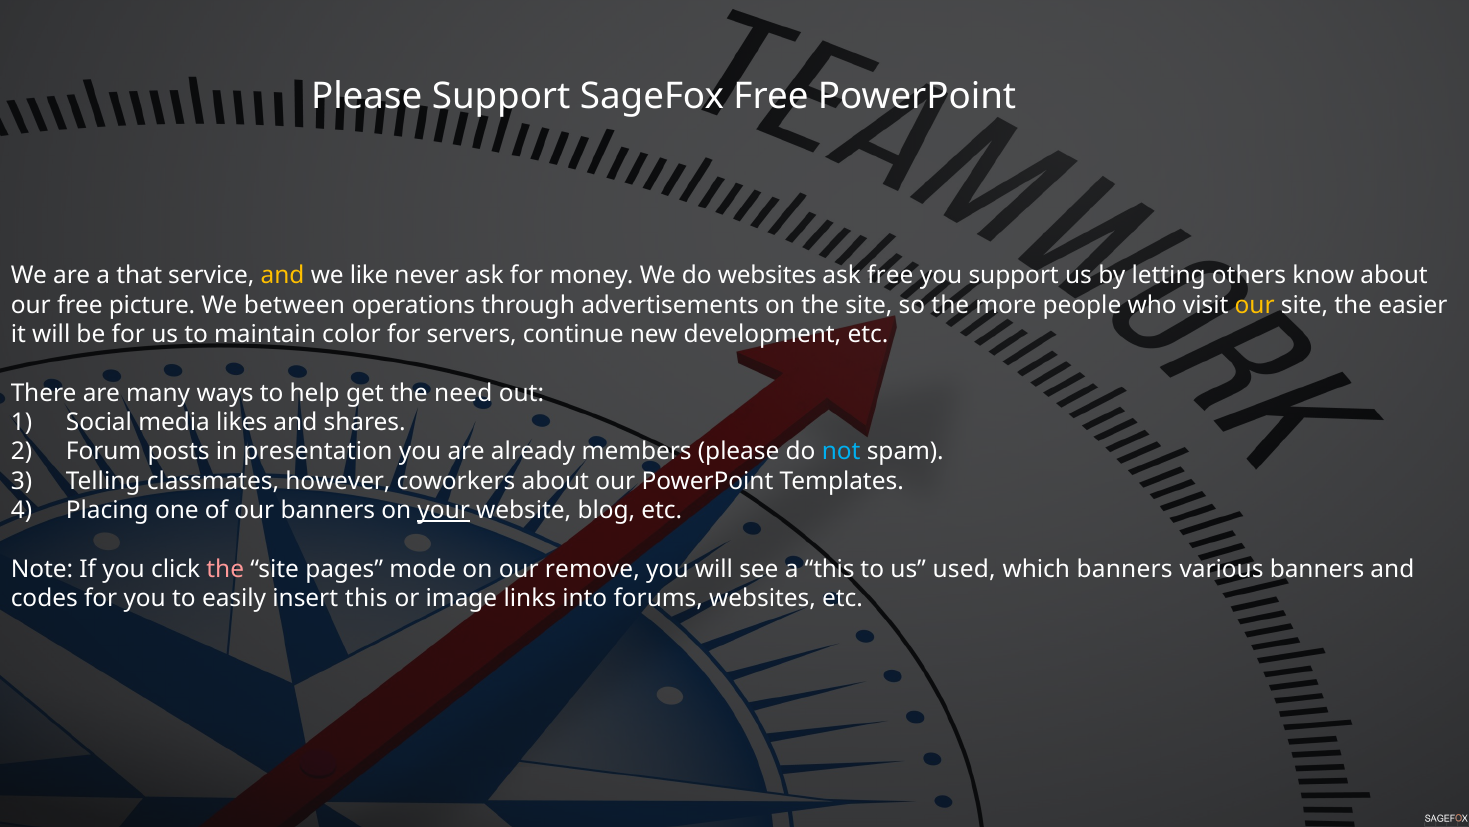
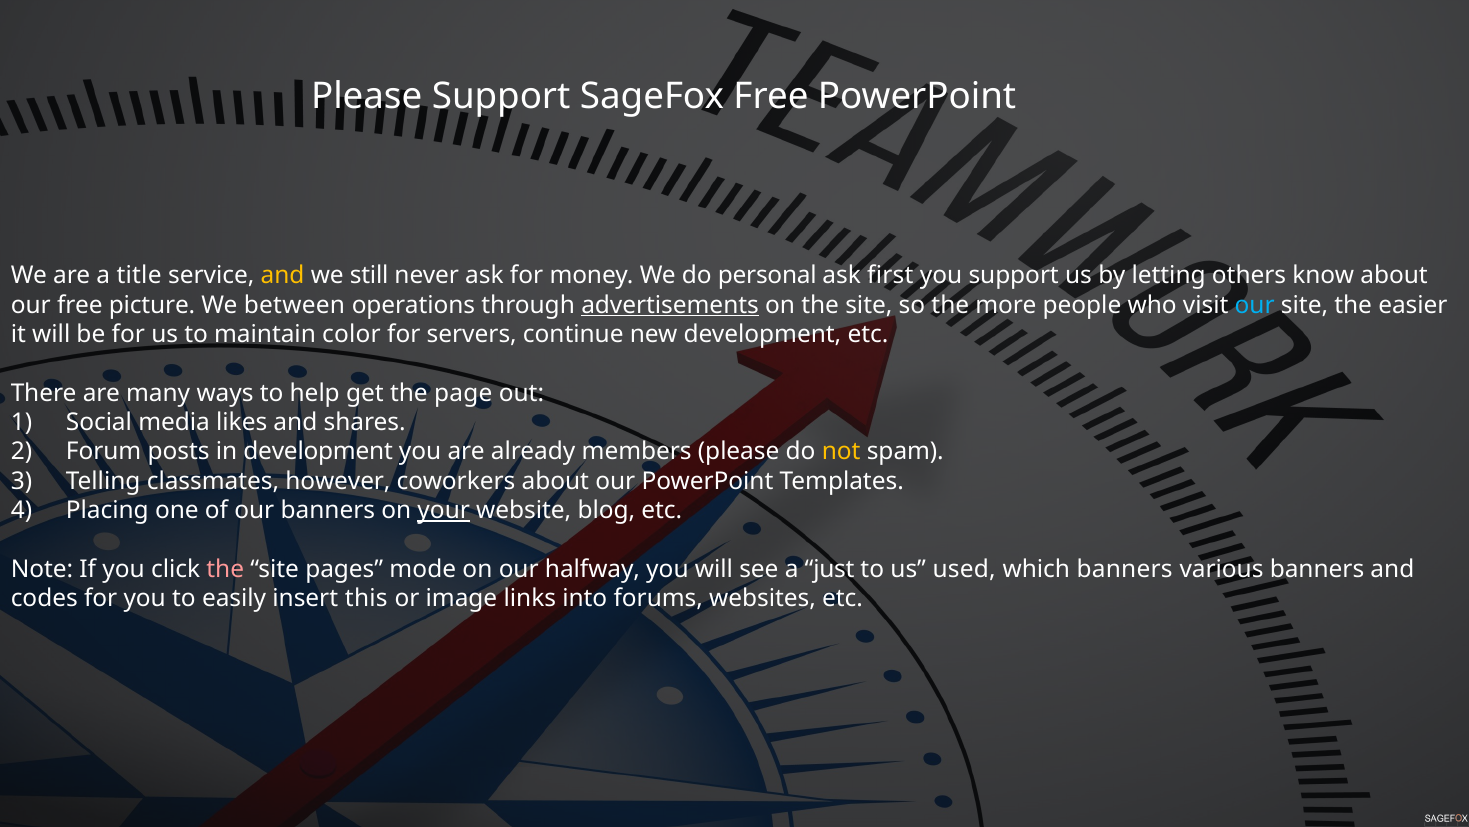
that: that -> title (139, 275)
like: like -> still (369, 275)
do websites: websites -> personal (767, 275)
ask free: free -> first (890, 275)
advertisements underline: none -> present (670, 305)
our colour: yellow -> light blue (1255, 305)
need: need -> page (463, 393)
in presentation: presentation -> development (318, 452)
not colour: light blue -> yellow (841, 452)
remove: remove -> halfway (593, 569)
a this: this -> just (830, 569)
